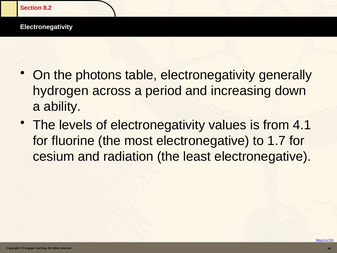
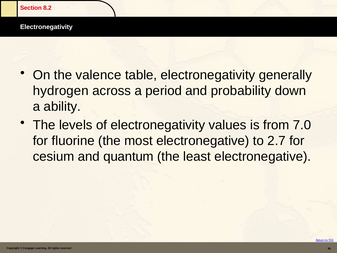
photons: photons -> valence (99, 75)
increasing: increasing -> probability (241, 91)
4.1: 4.1 -> 7.0 (302, 125)
1.7: 1.7 -> 2.7 (277, 141)
radiation: radiation -> quantum (128, 156)
